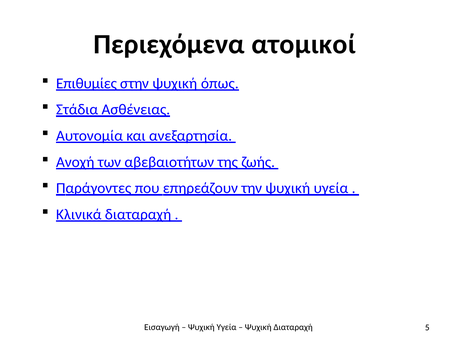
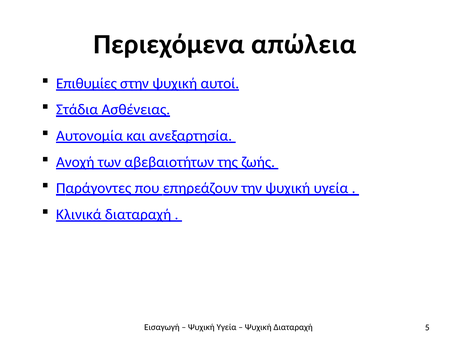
ατομικοί: ατομικοί -> απώλεια (304, 44)
όπως: όπως -> αυτοί (220, 83)
